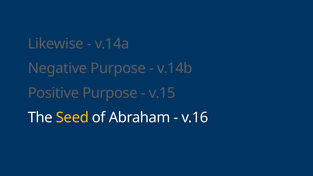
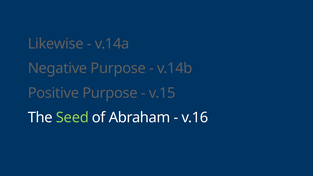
Seed colour: yellow -> light green (72, 118)
